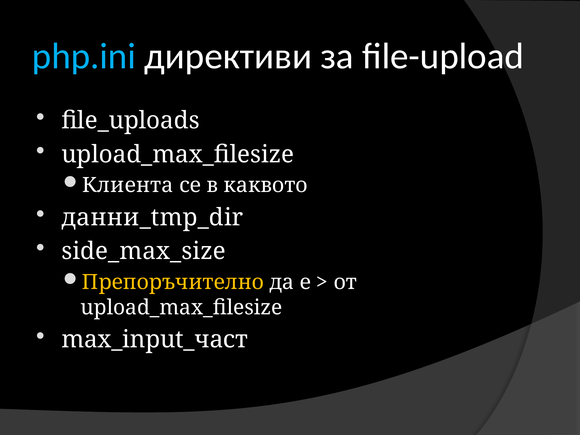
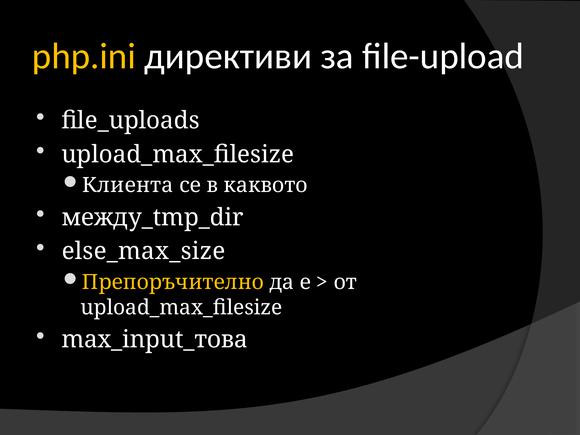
php.ini colour: light blue -> yellow (84, 56)
данни_tmp_dir: данни_tmp_dir -> между_tmp_dir (152, 218)
side_max_size: side_max_size -> else_max_size (143, 251)
max_input_част: max_input_част -> max_input_това (155, 340)
